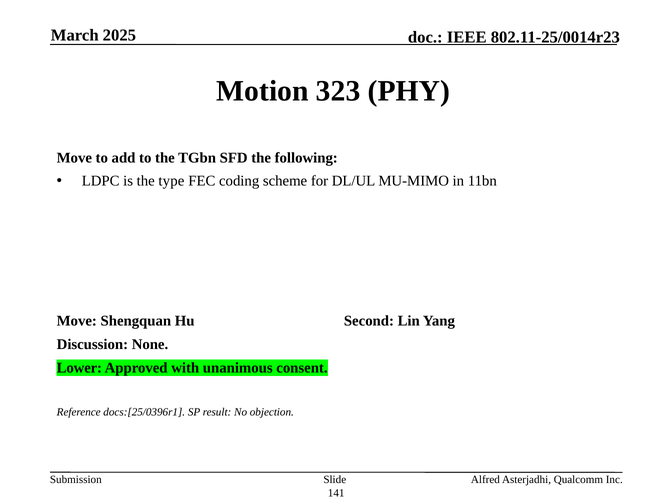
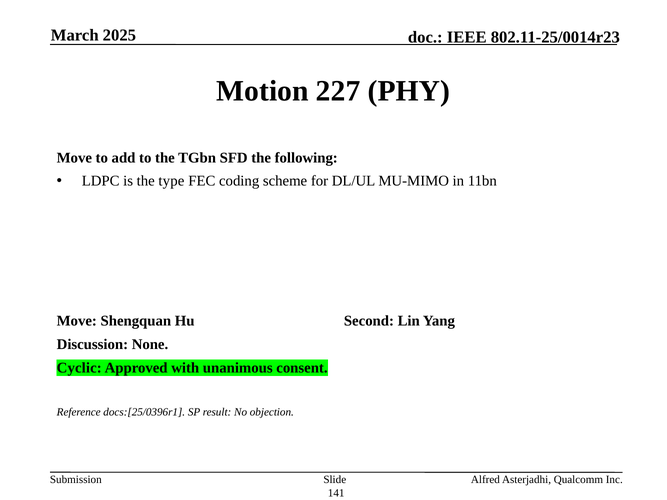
323: 323 -> 227 (338, 91)
Lower: Lower -> Cyclic (79, 368)
